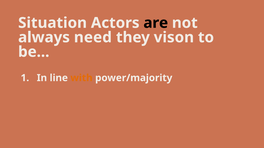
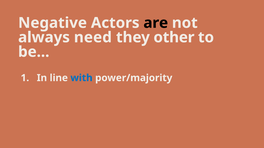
Situation: Situation -> Negative (53, 23)
vison: vison -> other (174, 37)
with colour: orange -> blue (82, 78)
